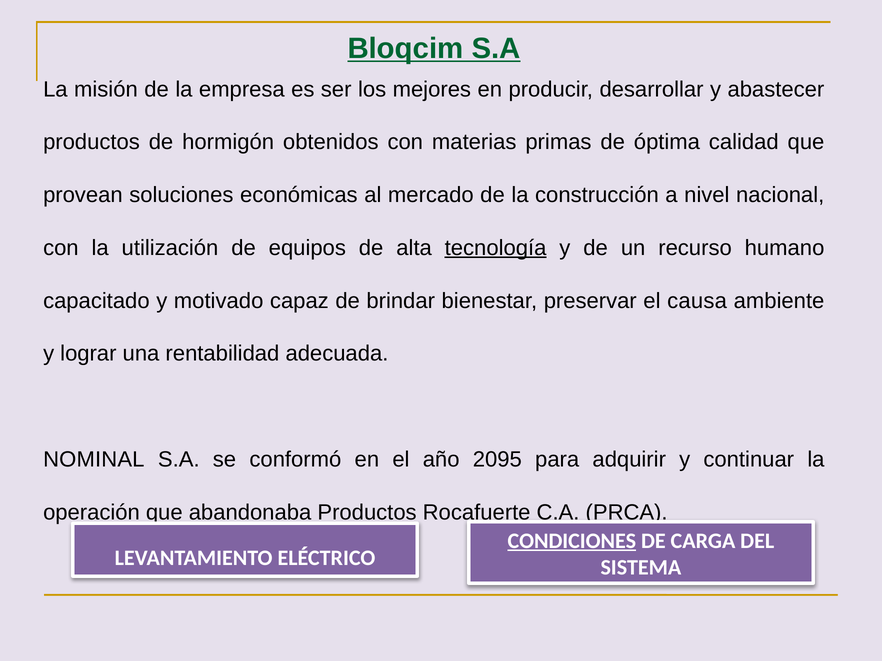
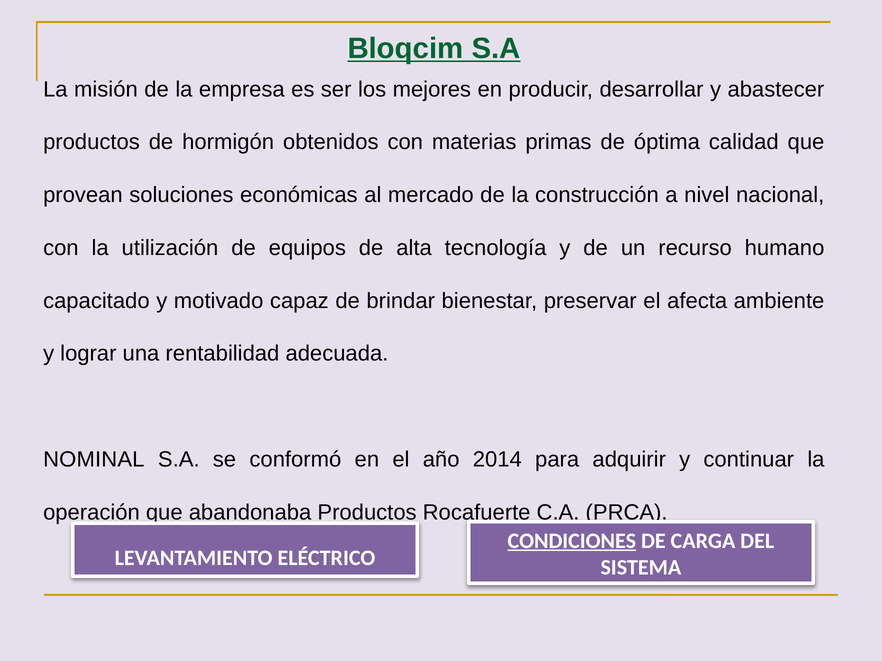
tecnología underline: present -> none (496, 248)
causa: causa -> afecta (697, 301)
2095: 2095 -> 2014 (497, 460)
